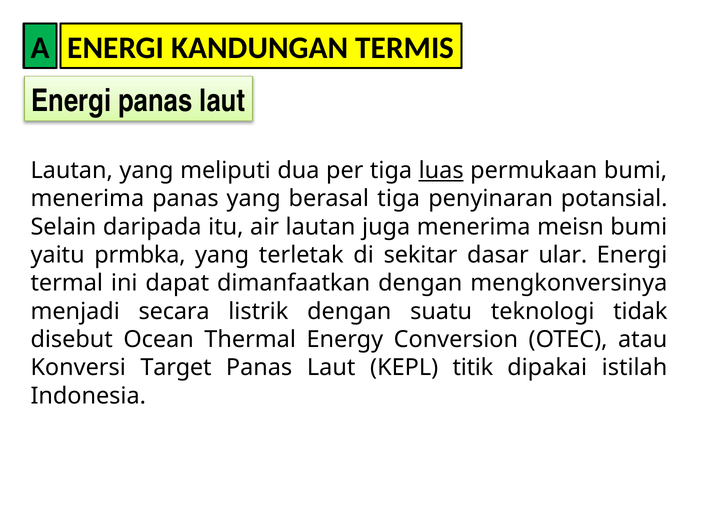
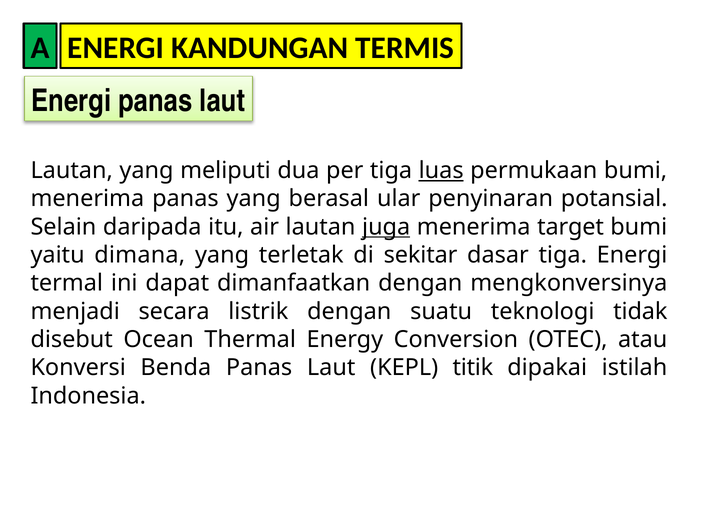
berasal tiga: tiga -> ular (399, 199)
juga underline: none -> present (386, 227)
meisn: meisn -> target (571, 227)
prmbka: prmbka -> dimana (140, 255)
dasar ular: ular -> tiga (563, 255)
Target: Target -> Benda (176, 368)
